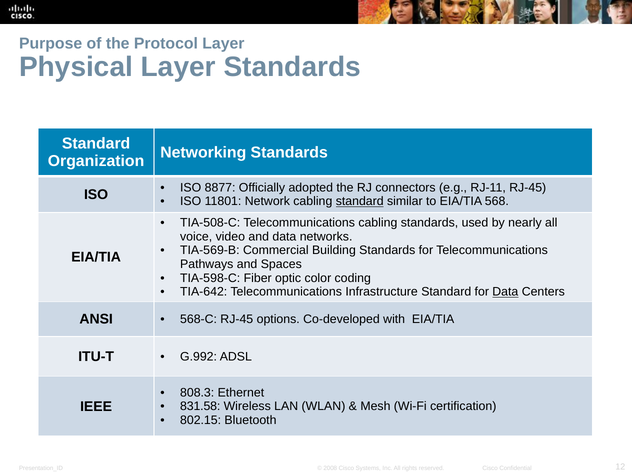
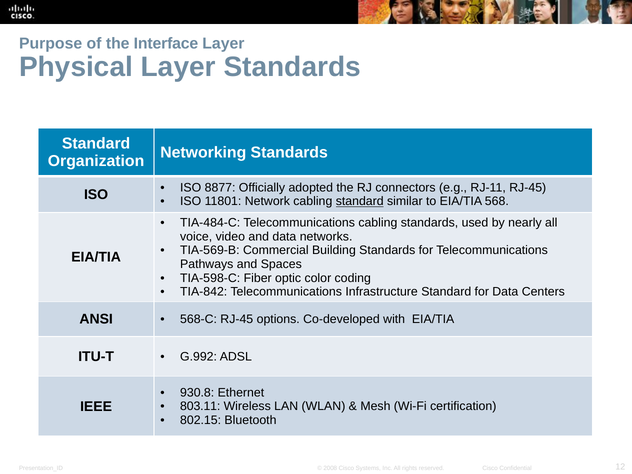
Protocol: Protocol -> Interface (166, 43)
TIA-508-C: TIA-508-C -> TIA-484-C (210, 223)
TIA-642: TIA-642 -> TIA-842 (204, 292)
Data underline: present -> none (505, 292)
808.3: 808.3 -> 930.8 (197, 393)
831.58: 831.58 -> 803.11 (200, 406)
